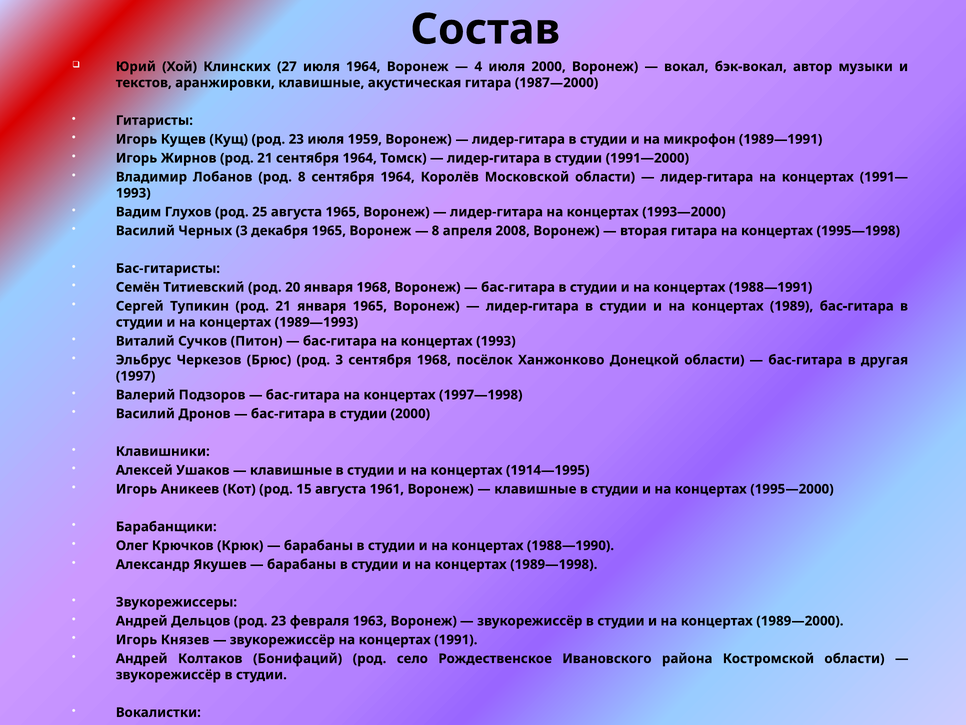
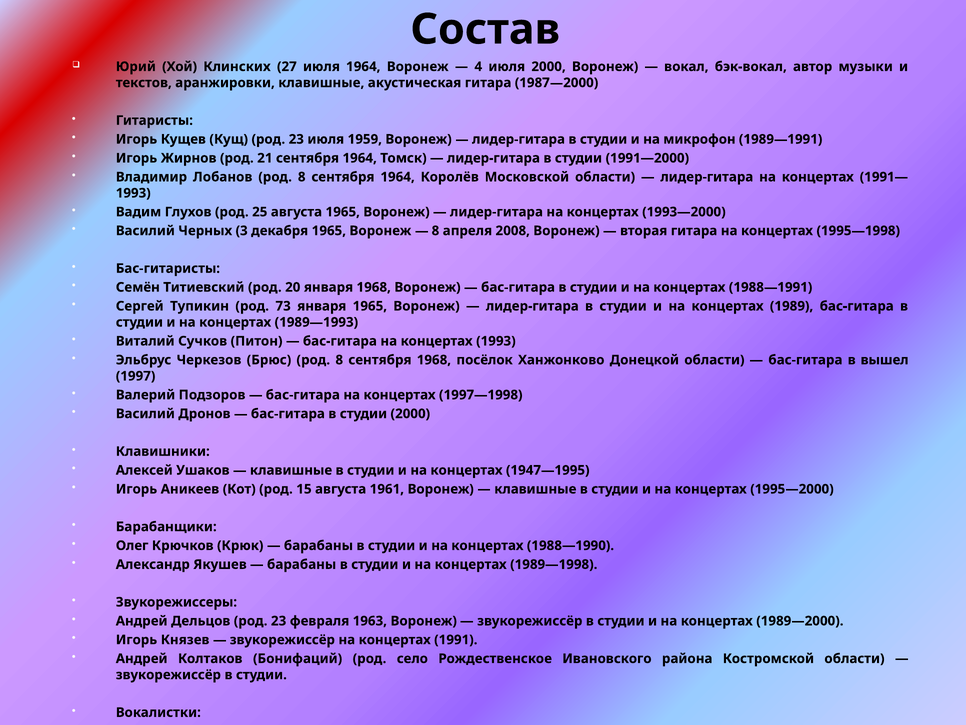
Тупикин род 21: 21 -> 73 (283, 306)
Брюс род 3: 3 -> 8 (339, 360)
другая: другая -> вышел (885, 360)
1914—1995: 1914—1995 -> 1947—1995 (548, 470)
